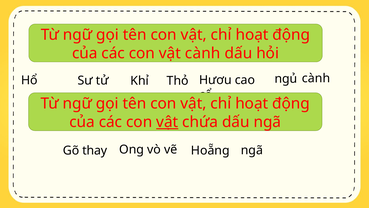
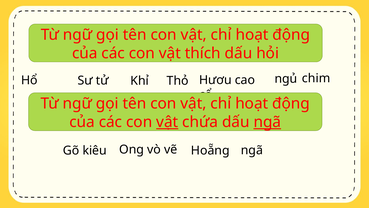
vật cành: cành -> thích (203, 53)
ngủ cành: cành -> chim (316, 78)
ngã underline: none -> present (267, 122)
thay: thay -> kiêu (95, 150)
